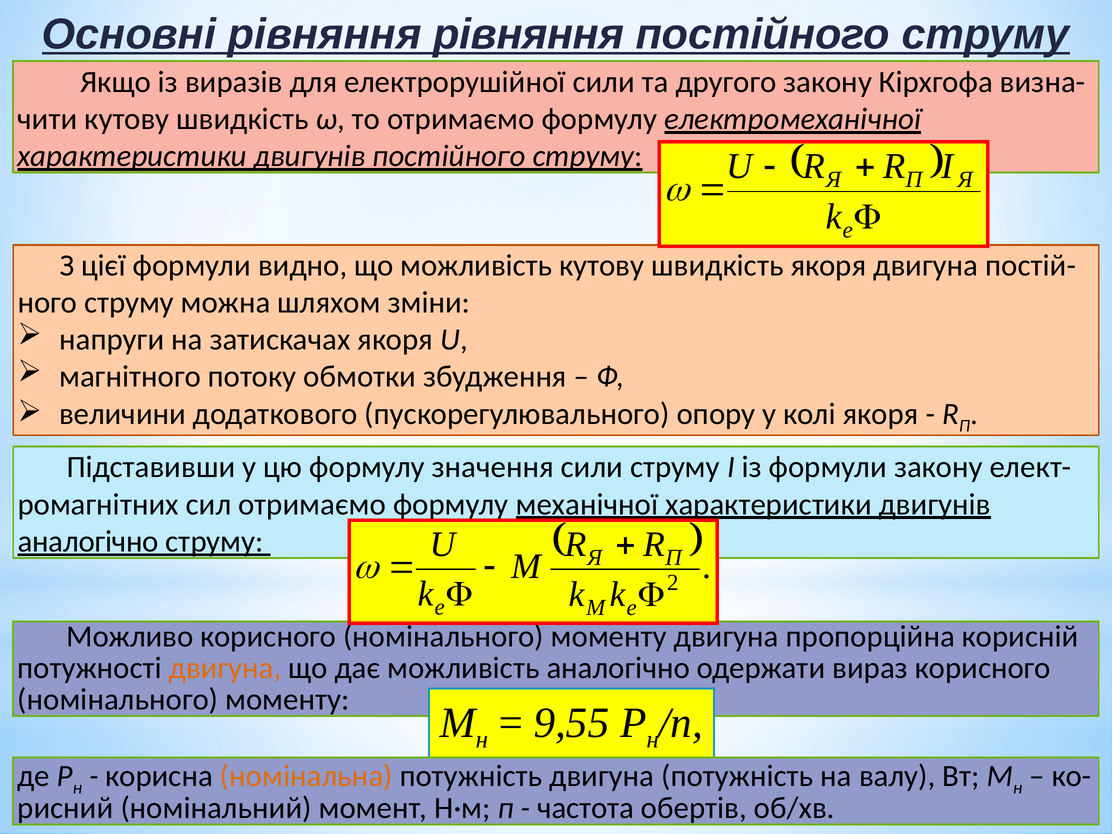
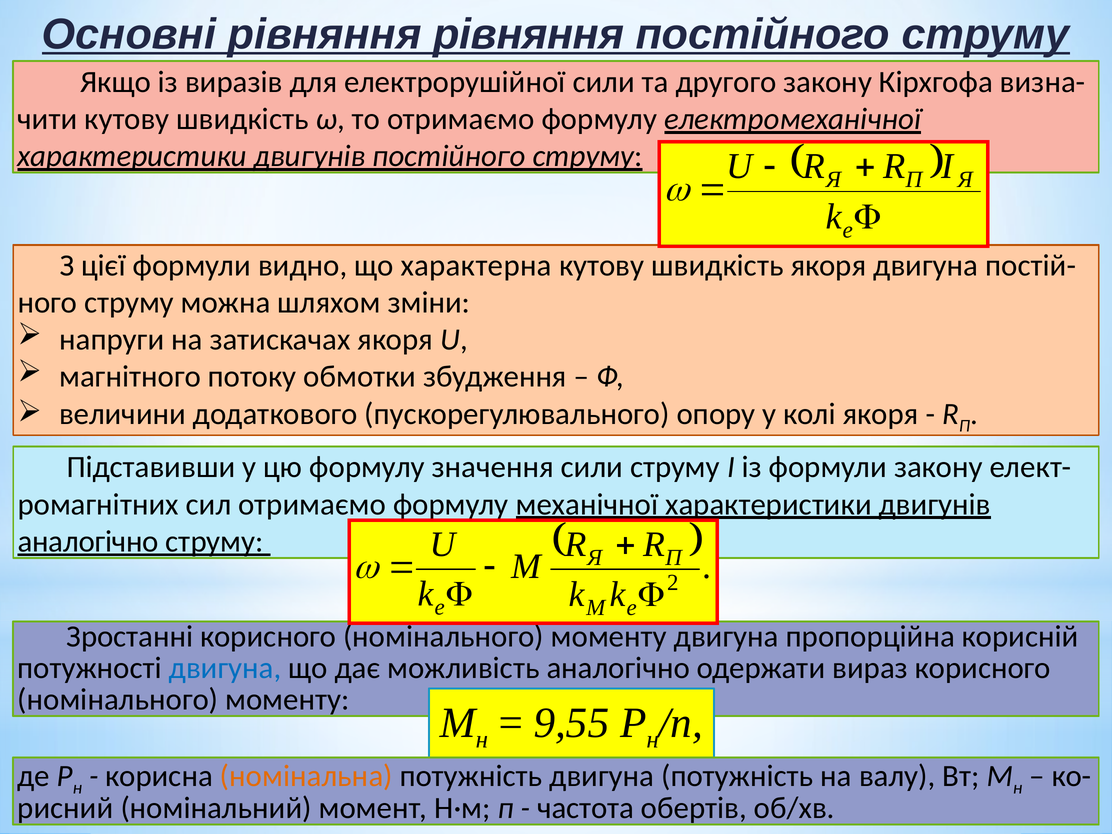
що можливість: можливість -> характерна (476, 266)
Можливо: Можливо -> Зростанні (130, 637)
двигуна colour: orange -> blue (225, 668)
